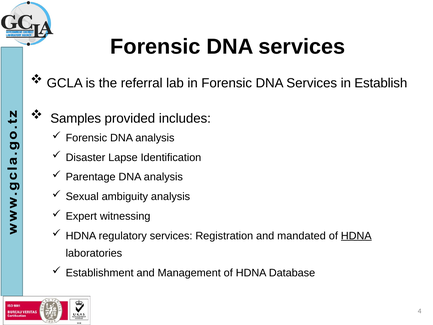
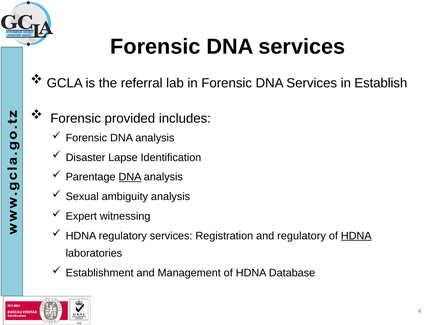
Samples: Samples -> Forensic (76, 119)
DNA underline: none -> present (130, 177)
and mandated: mandated -> regulatory (302, 236)
